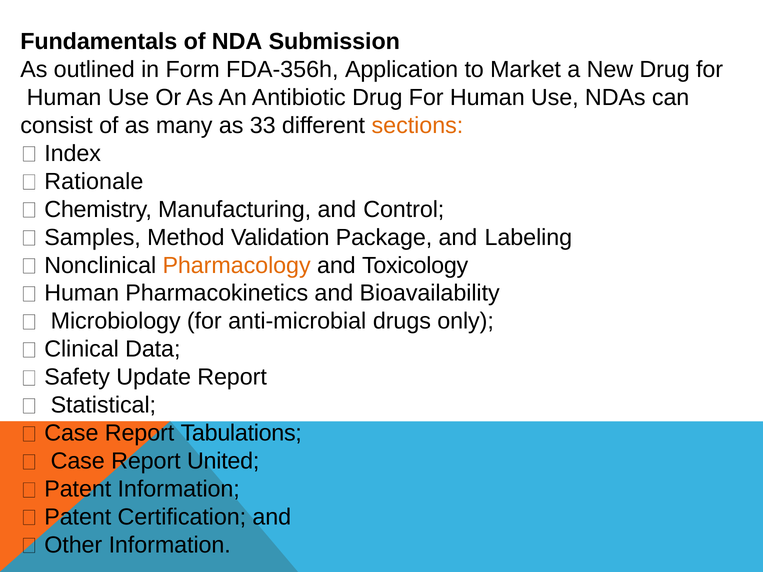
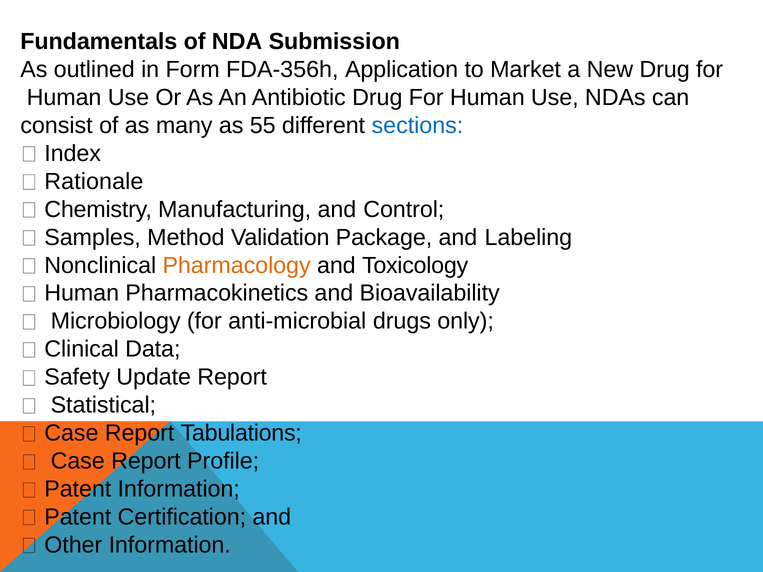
33: 33 -> 55 (263, 126)
sections colour: orange -> blue (417, 126)
United: United -> Profile (223, 461)
